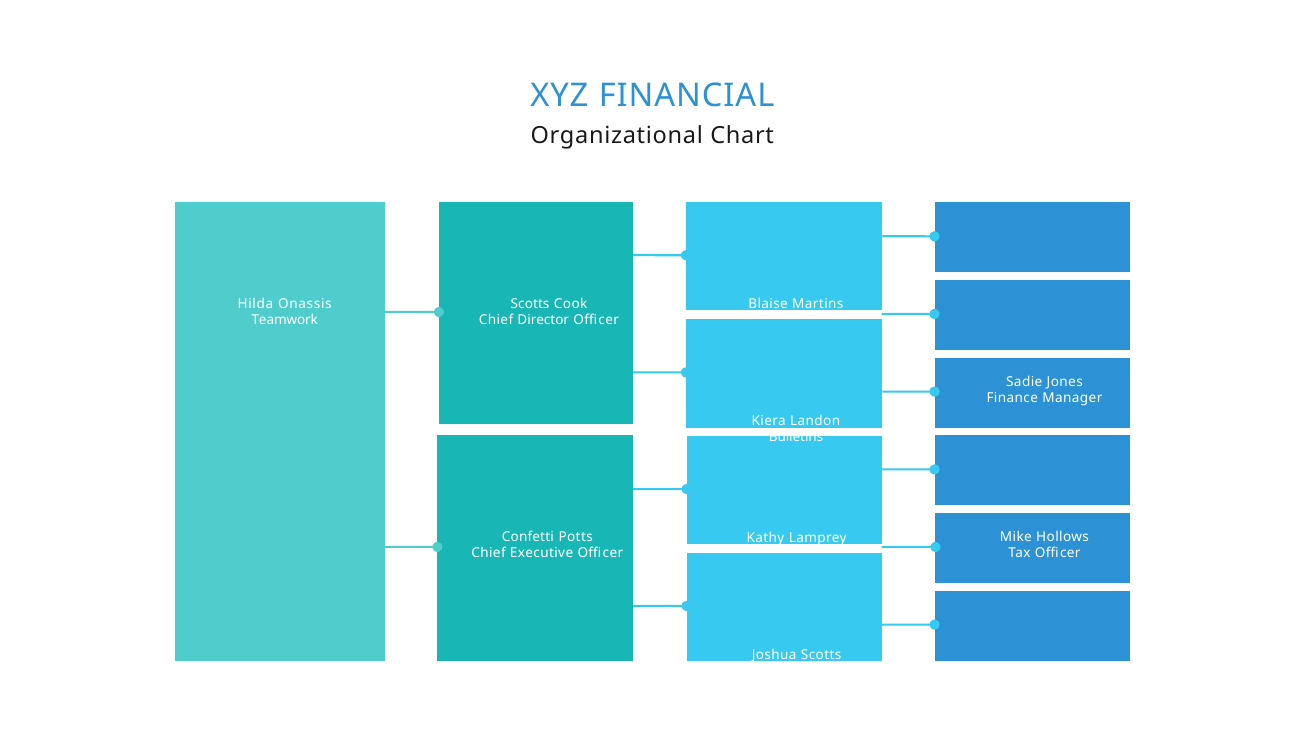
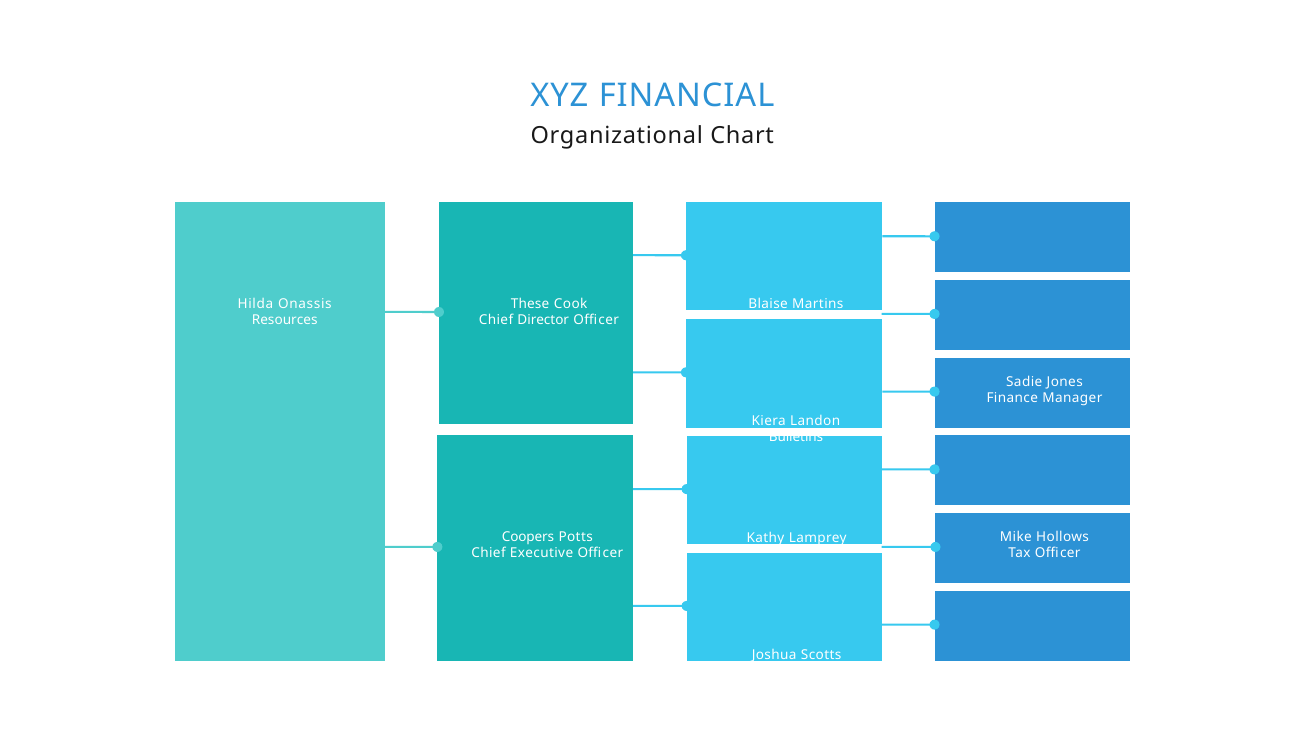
Scotts: Scotts -> These (530, 304)
Teamwork: Teamwork -> Resources (285, 320)
Confetti: Confetti -> Coopers (528, 537)
